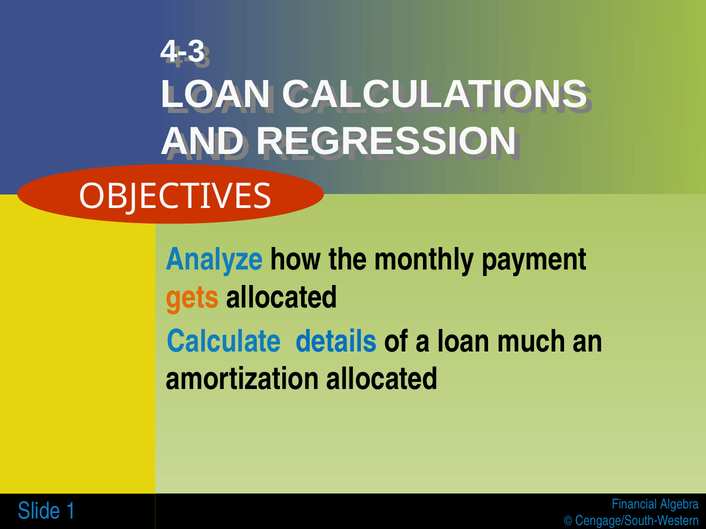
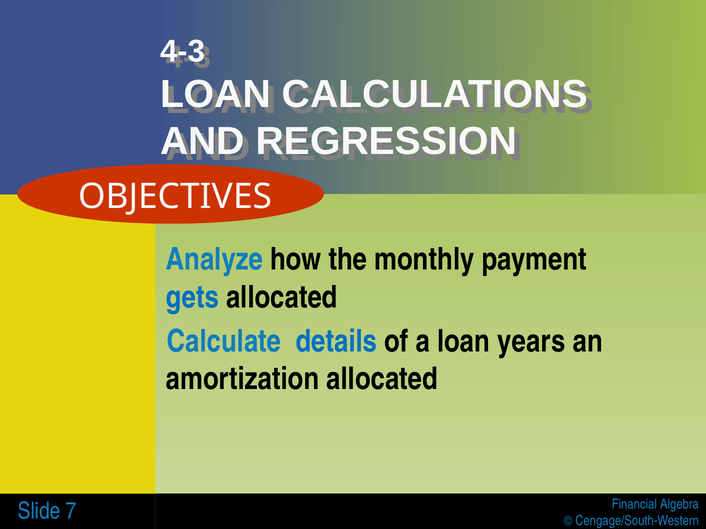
gets colour: orange -> blue (192, 298)
much: much -> years (531, 342)
1: 1 -> 7 (71, 511)
